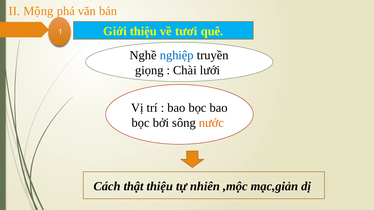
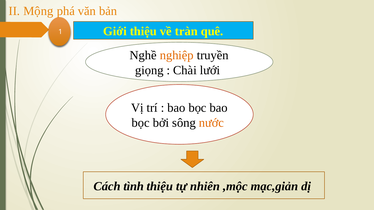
tươi: tươi -> tràn (186, 31)
nghiệp colour: blue -> orange (177, 55)
thật: thật -> tình (134, 187)
